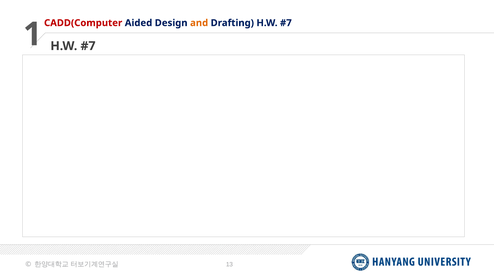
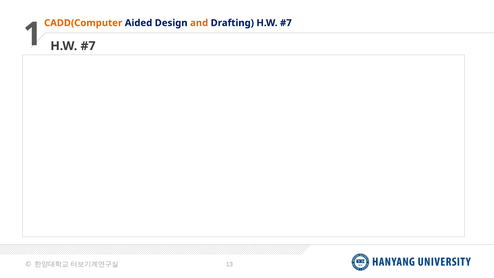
CADD(Computer colour: red -> orange (83, 23)
